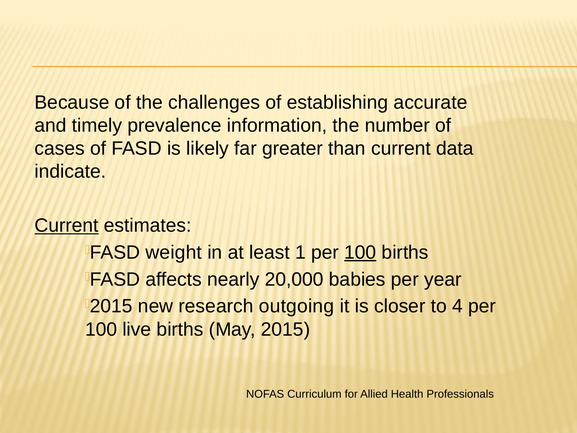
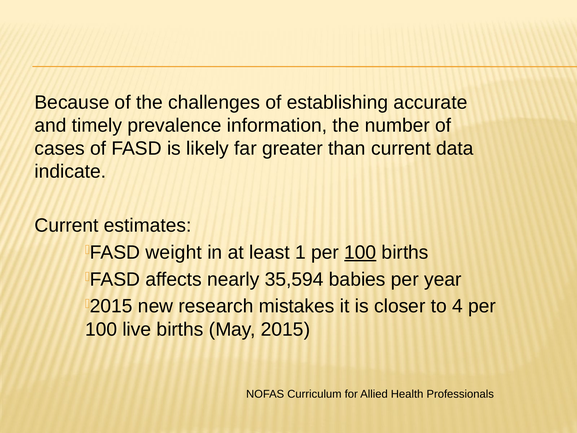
Current underline: present -> none (67, 225)
20,000: 20,000 -> 35,594 (294, 279)
outgoing: outgoing -> mistakes (297, 306)
